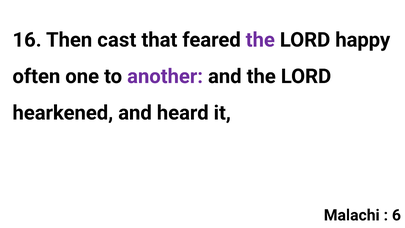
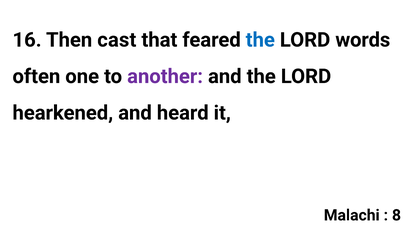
the colour: purple -> blue (260, 40)
happy: happy -> words (363, 40)
6: 6 -> 8 (396, 215)
